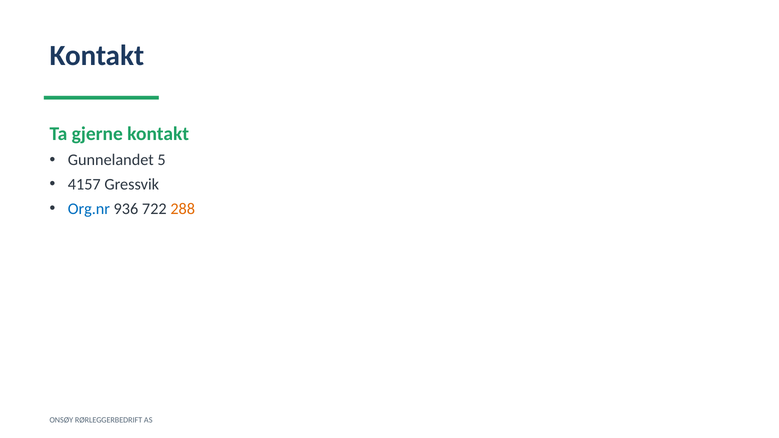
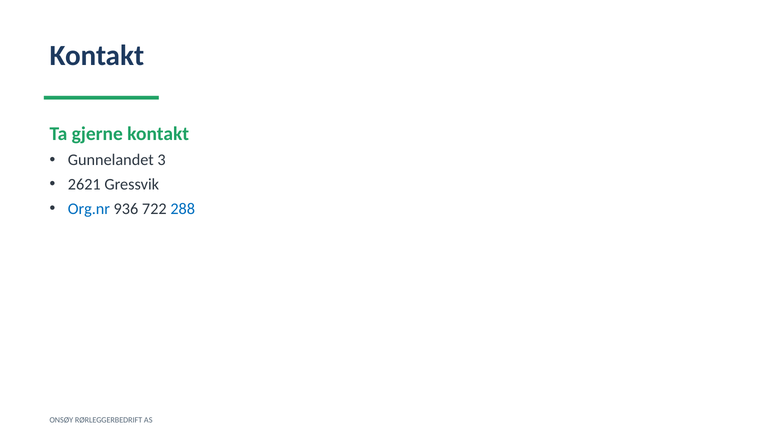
5: 5 -> 3 (162, 160)
4157: 4157 -> 2621 (84, 185)
288 colour: orange -> blue (183, 209)
